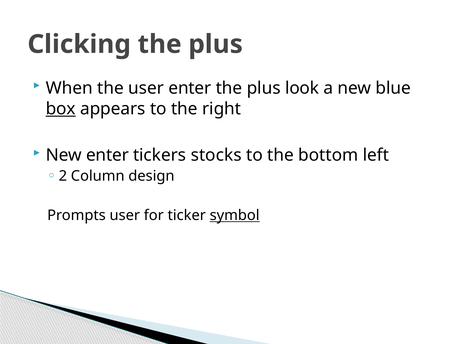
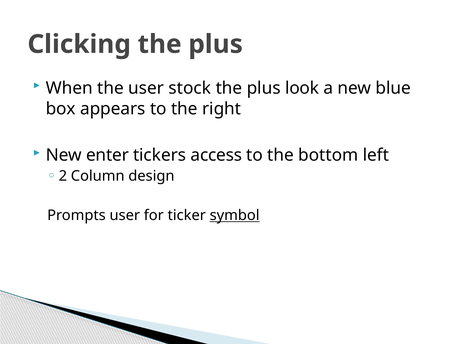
user enter: enter -> stock (190, 88)
box underline: present -> none (61, 109)
stocks: stocks -> access (216, 155)
